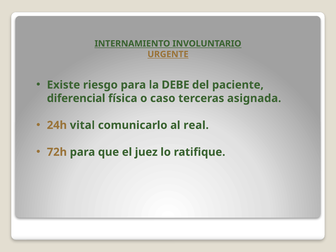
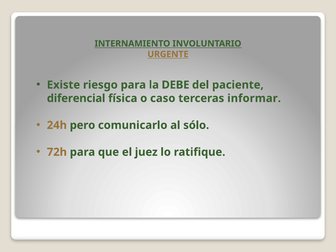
asignada: asignada -> informar (254, 98)
vital: vital -> pero (82, 125)
real: real -> sólo (196, 125)
